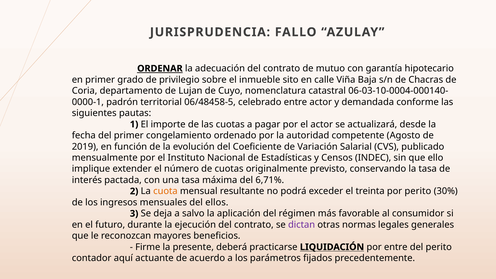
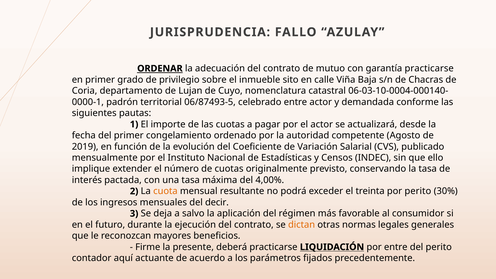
garantía hipotecario: hipotecario -> practicarse (429, 68)
06/48458-5: 06/48458-5 -> 06/87493-5 (210, 102)
6,71%: 6,71% -> 4,00% (270, 180)
ellos: ellos -> decir (217, 202)
dictan colour: purple -> orange (302, 225)
